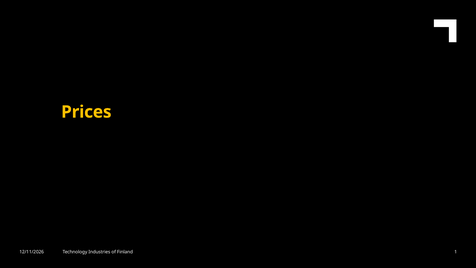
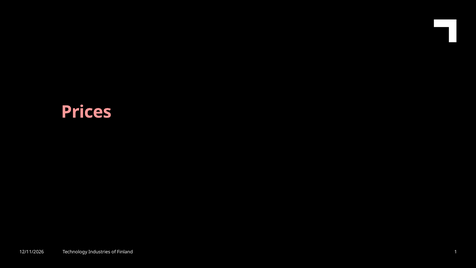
Prices colour: yellow -> pink (86, 112)
